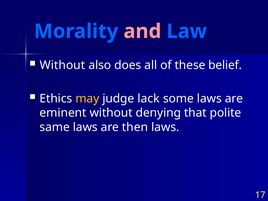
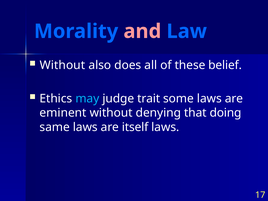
may colour: yellow -> light blue (87, 99)
lack: lack -> trait (149, 99)
polite: polite -> doing (226, 113)
then: then -> itself (135, 127)
